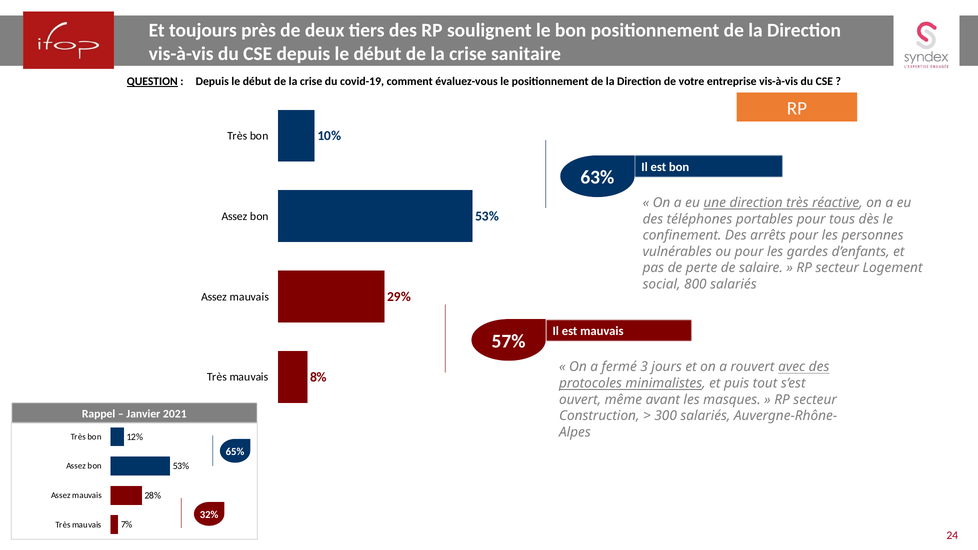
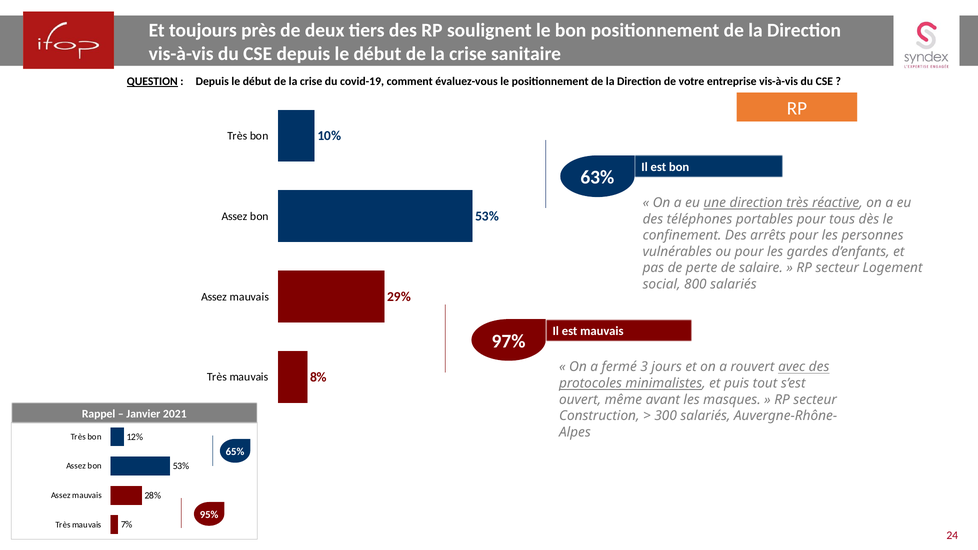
57%: 57% -> 97% (509, 341)
32%: 32% -> 95% (209, 515)
